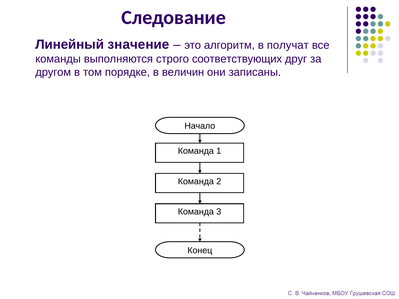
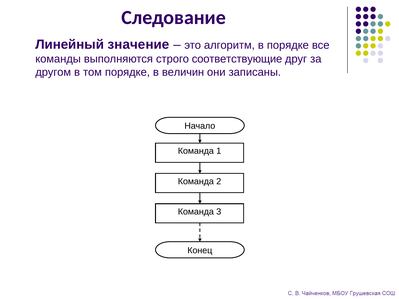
в получат: получат -> порядке (288, 45)
соответствующих: соответствующих -> соответствующие (237, 59)
